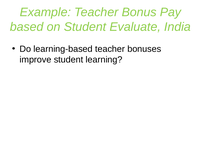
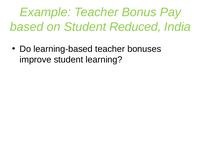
Evaluate: Evaluate -> Reduced (135, 27)
